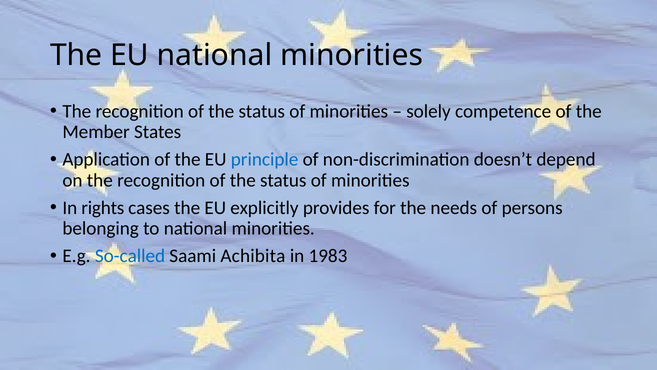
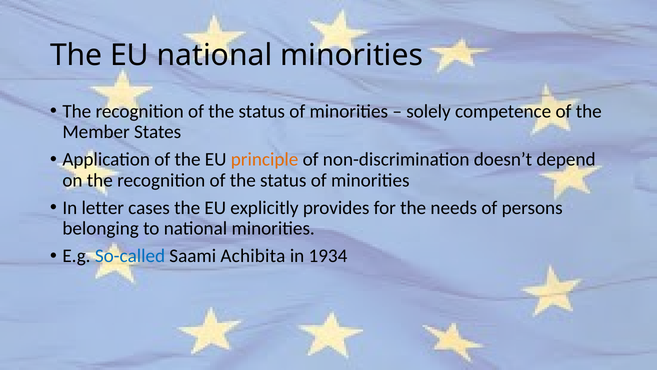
principle colour: blue -> orange (265, 159)
rights: rights -> letter (103, 208)
1983: 1983 -> 1934 (328, 256)
